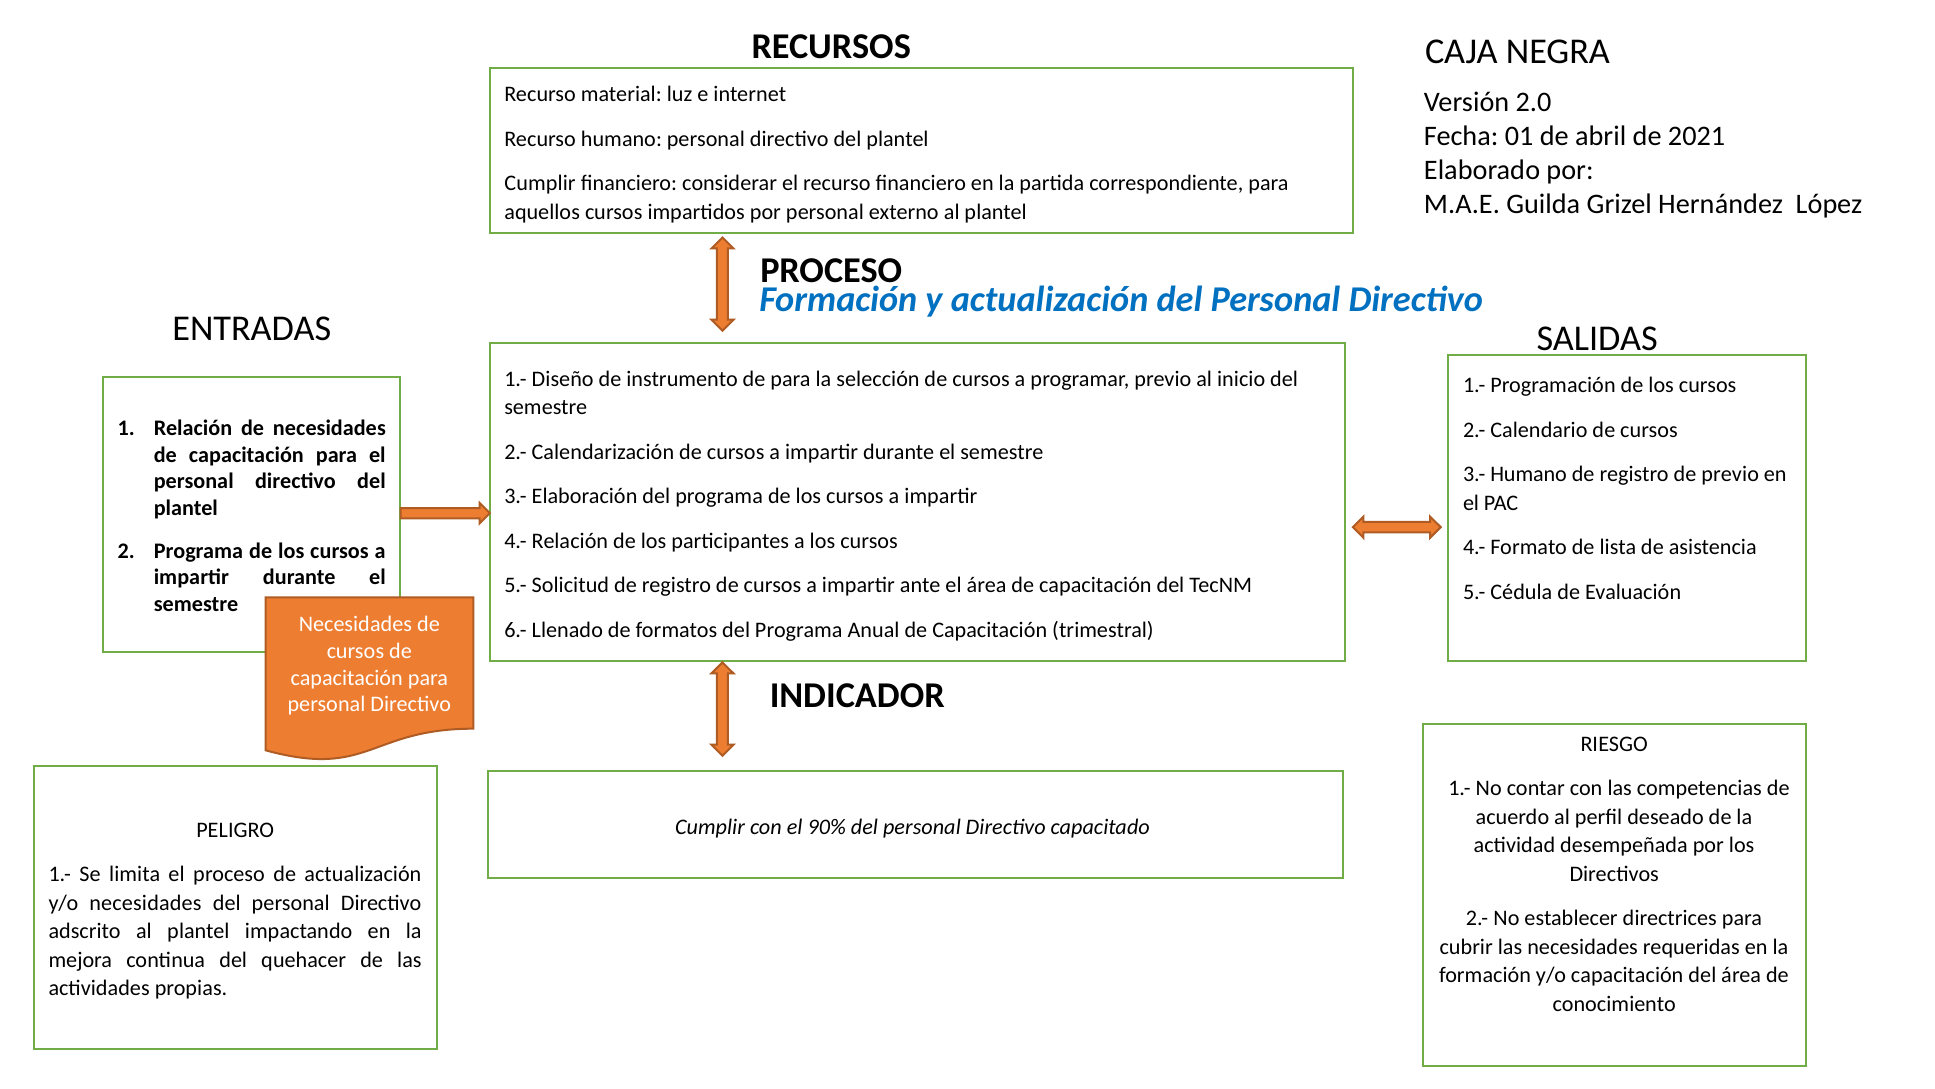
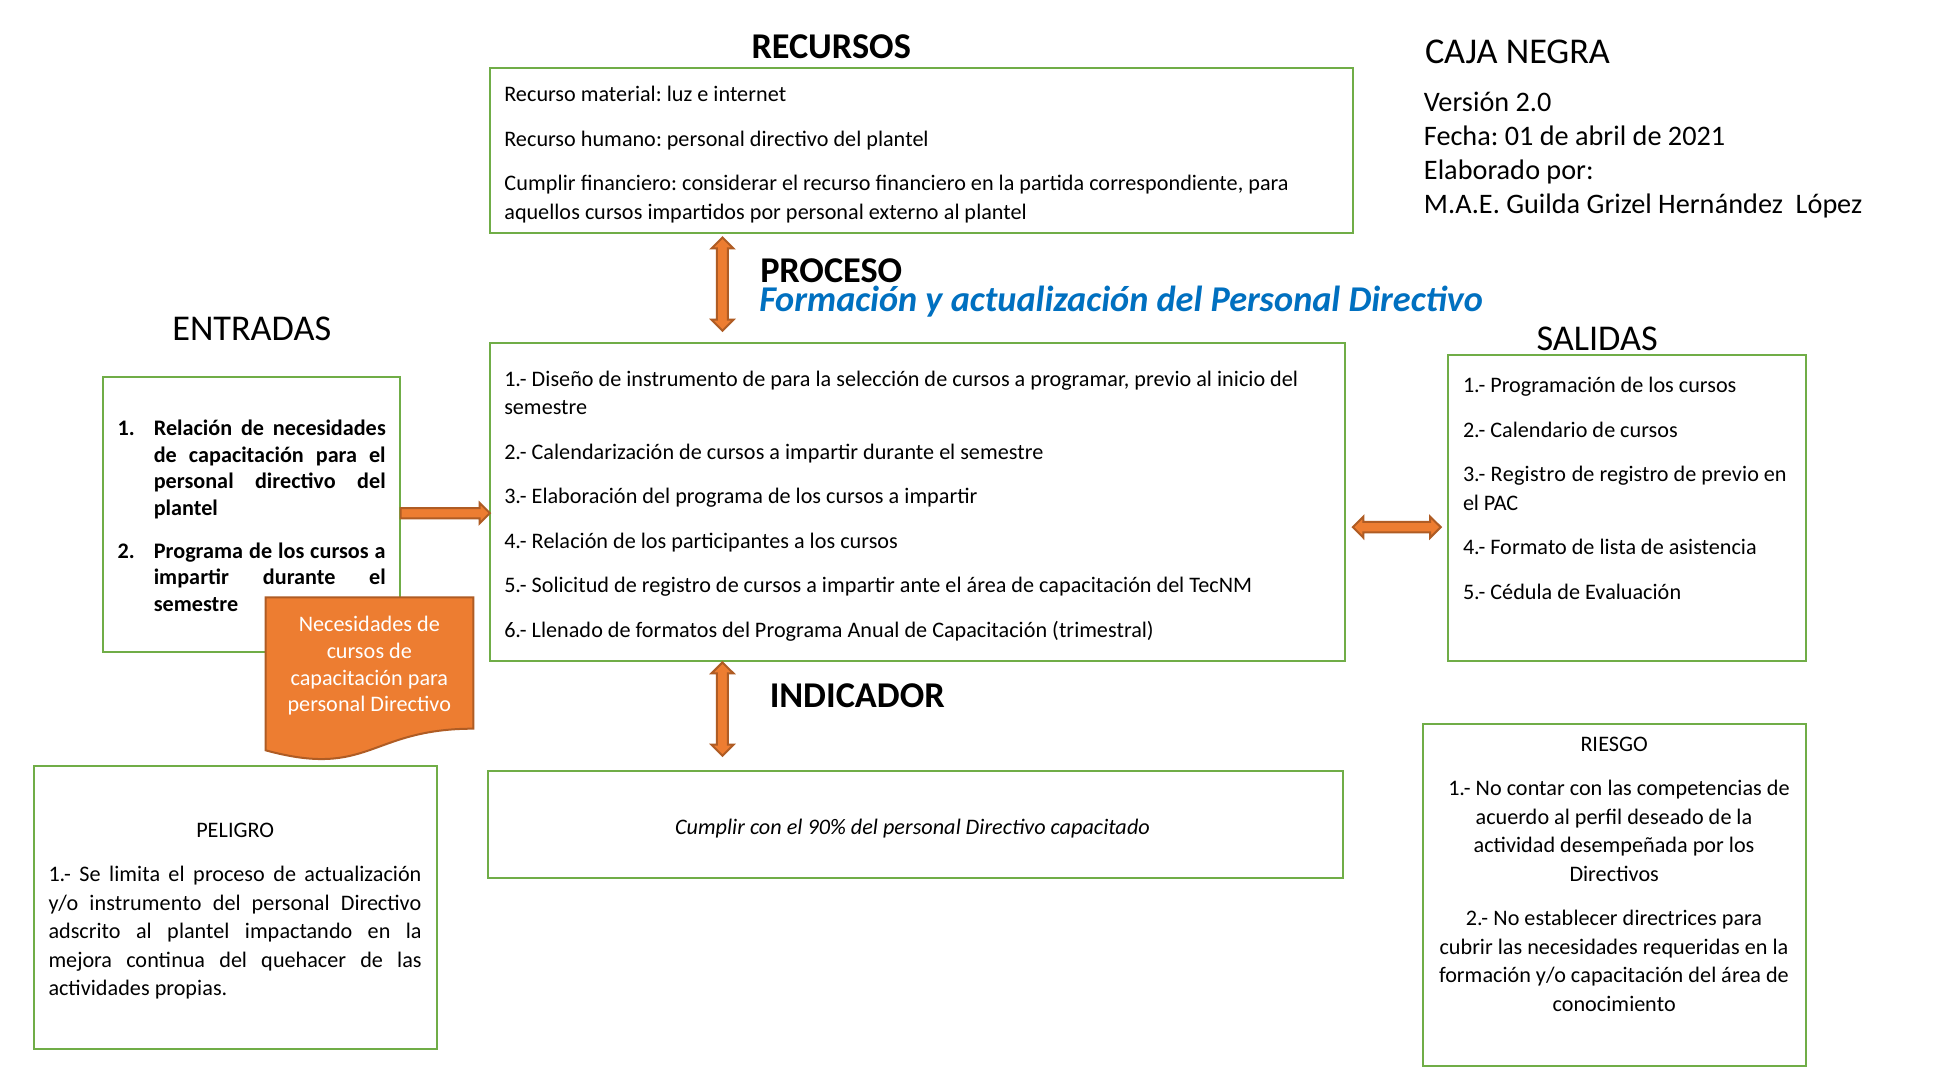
3.- Humano: Humano -> Registro (1528, 474)
y/o necesidades: necesidades -> instrumento (146, 902)
